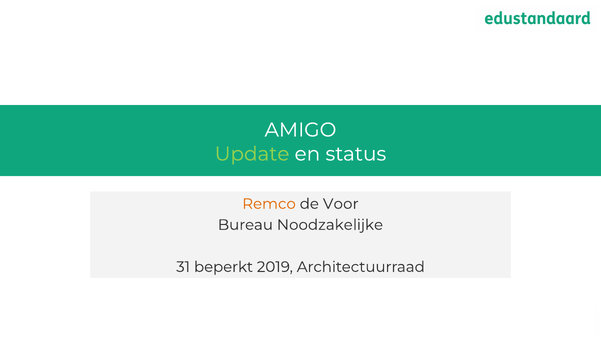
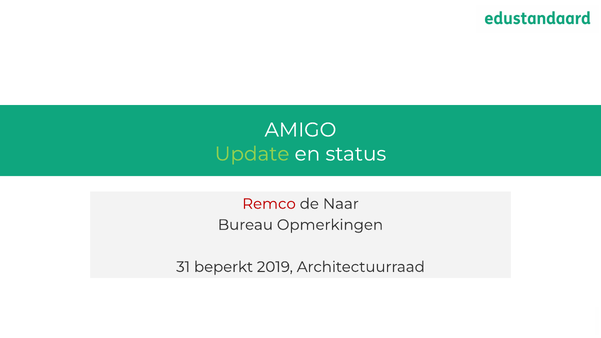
Remco colour: orange -> red (269, 204)
Voor: Voor -> Naar (341, 204)
Noodzakelijke: Noodzakelijke -> Opmerkingen (330, 225)
